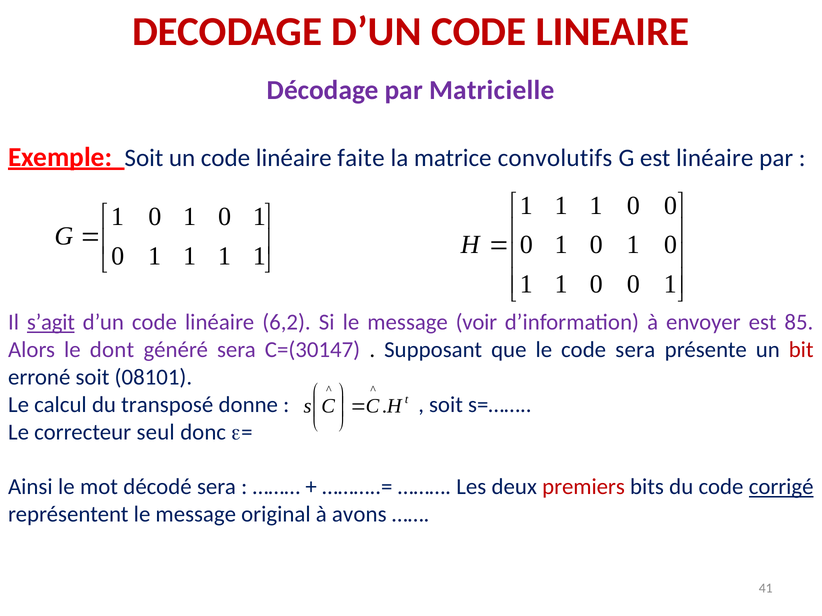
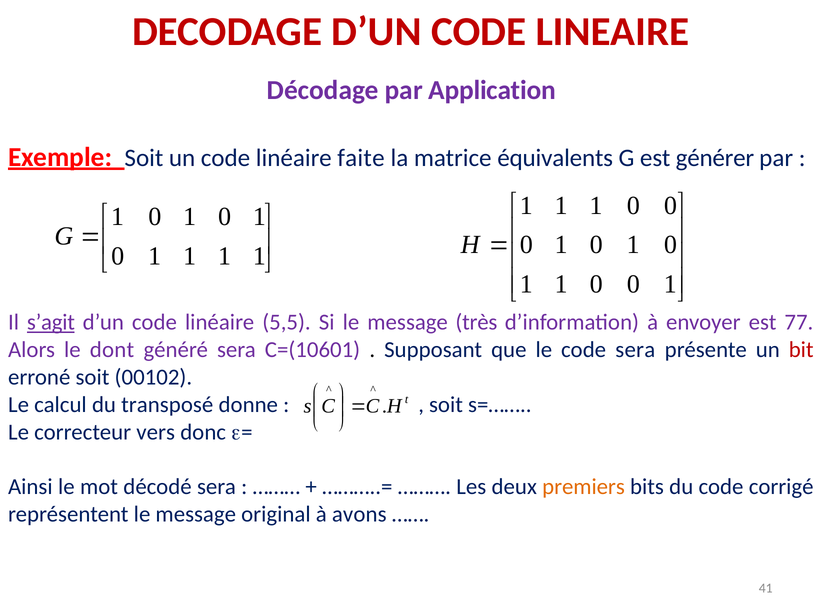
Matricielle: Matricielle -> Application (492, 90)
convolutifs: convolutifs -> équivalents (555, 158)
est linéaire: linéaire -> générer (715, 158)
6,2: 6,2 -> 5,5 (287, 323)
voir: voir -> très (476, 323)
85: 85 -> 77 (799, 323)
C=(30147: C=(30147 -> C=(10601 (312, 350)
08101: 08101 -> 00102 (153, 378)
seul: seul -> vers (156, 432)
premiers colour: red -> orange (584, 487)
corrigé underline: present -> none (781, 487)
